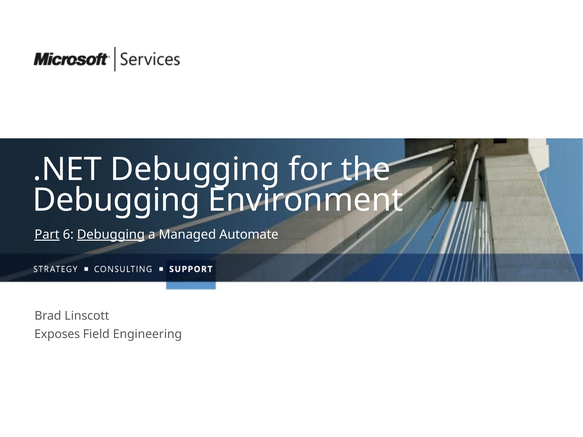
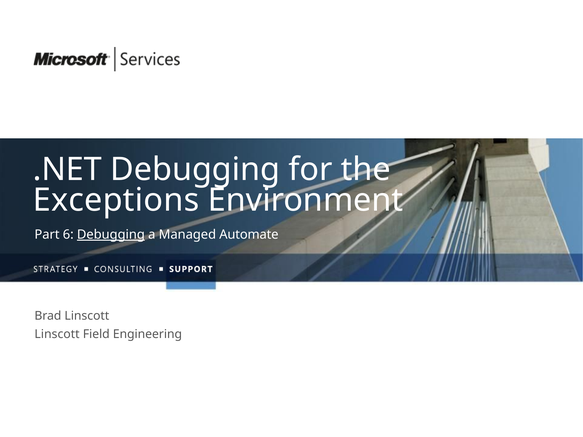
Debugging: Debugging -> Exceptions (116, 200)
Part underline: present -> none (47, 235)
Exposes: Exposes -> Linscott (57, 334)
